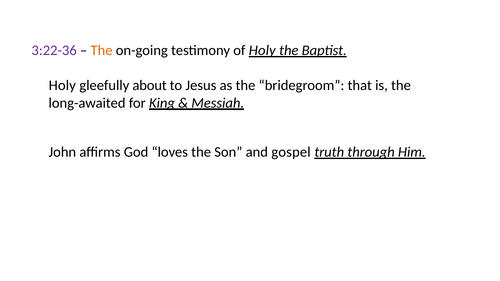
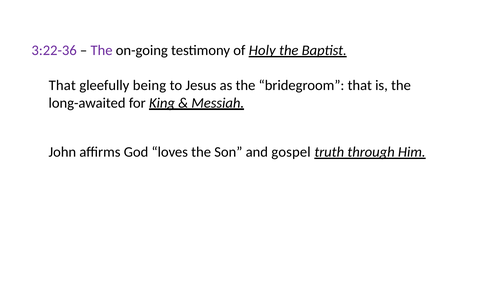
The colour: orange -> purple (102, 50)
Holy: Holy -> That (62, 85)
about: about -> being (149, 85)
